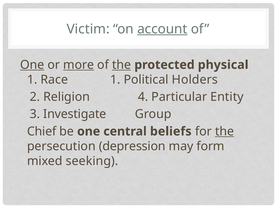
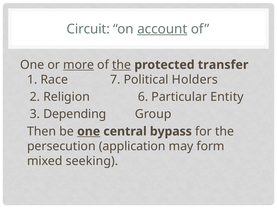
Victim: Victim -> Circuit (88, 29)
One underline: present -> none (32, 65)
physical: physical -> transfer (223, 65)
Race 1: 1 -> 7 (115, 80)
4: 4 -> 6 (143, 97)
Investigate: Investigate -> Depending (75, 114)
Chief: Chief -> Then (42, 131)
one underline: none -> present (89, 131)
beliefs: beliefs -> bypass (171, 131)
the underline: present -> none (225, 131)
depression: depression -> application (132, 146)
